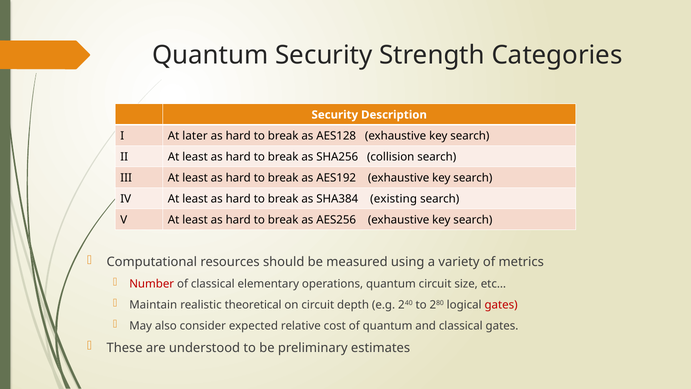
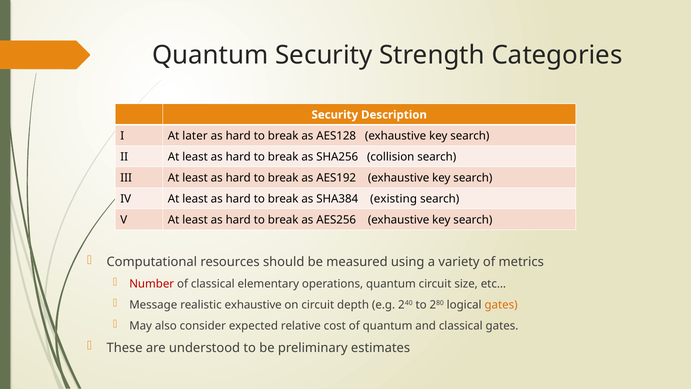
Maintain: Maintain -> Message (153, 305)
realistic theoretical: theoretical -> exhaustive (253, 305)
gates colour: red -> orange (501, 305)
